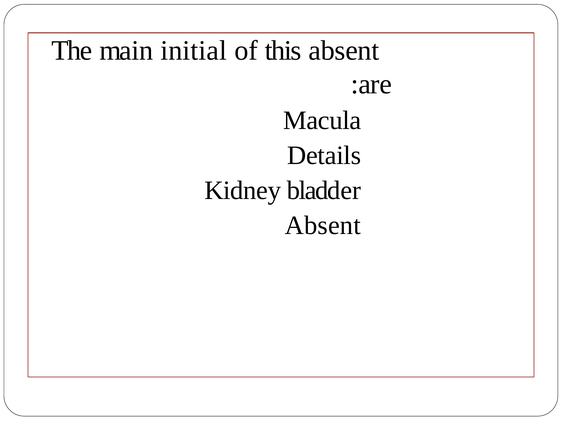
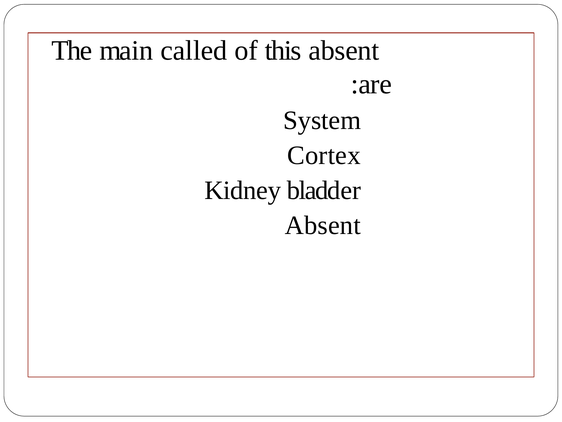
initial: initial -> called (194, 50)
Macula: Macula -> System (322, 120)
Details: Details -> Cortex (324, 155)
